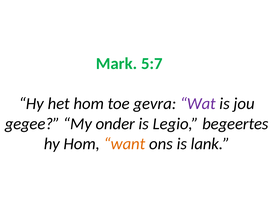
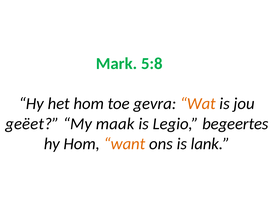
5:7: 5:7 -> 5:8 (152, 64)
Wat colour: purple -> orange (198, 104)
gegee: gegee -> geëet (32, 124)
onder: onder -> maak (115, 124)
